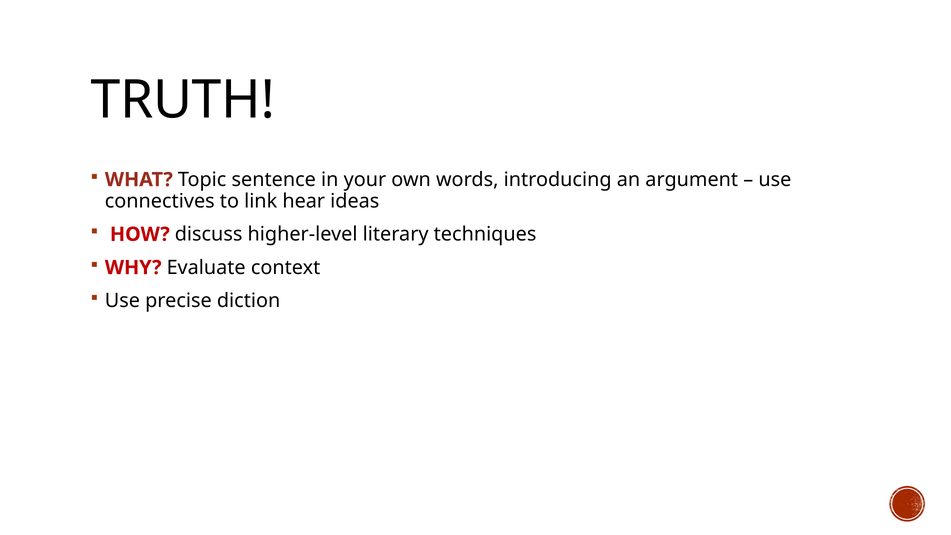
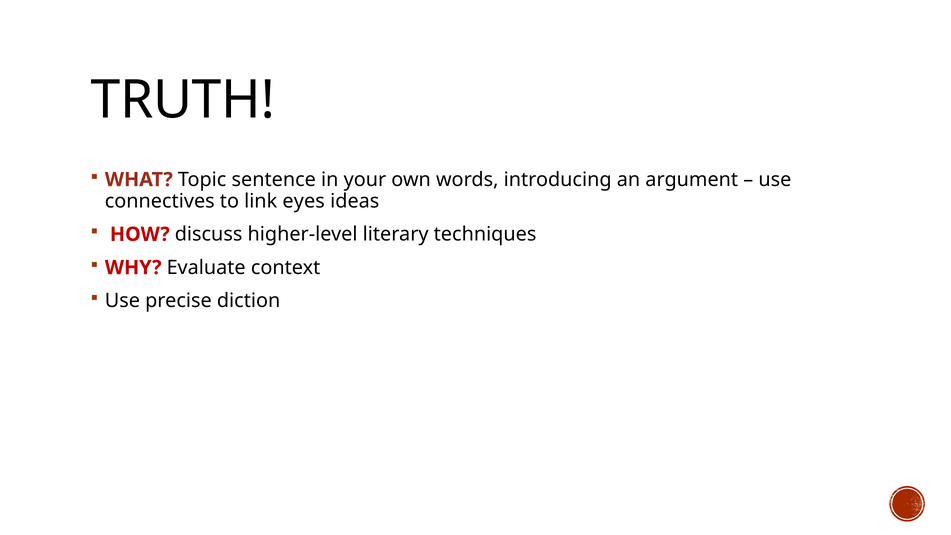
hear: hear -> eyes (304, 201)
